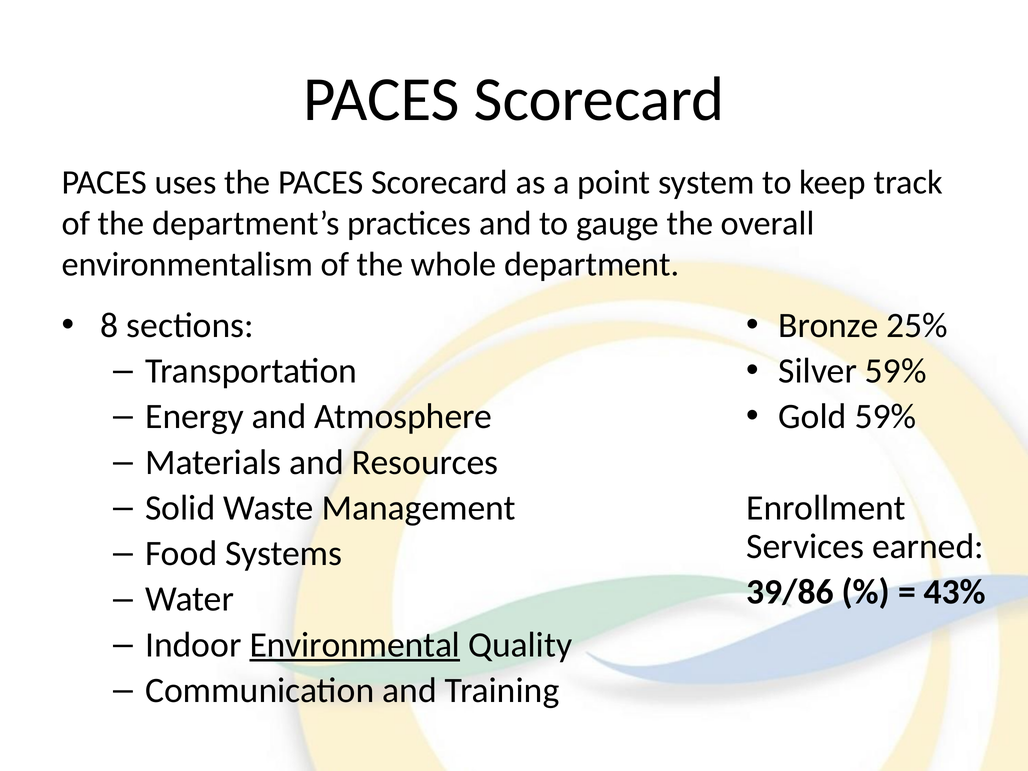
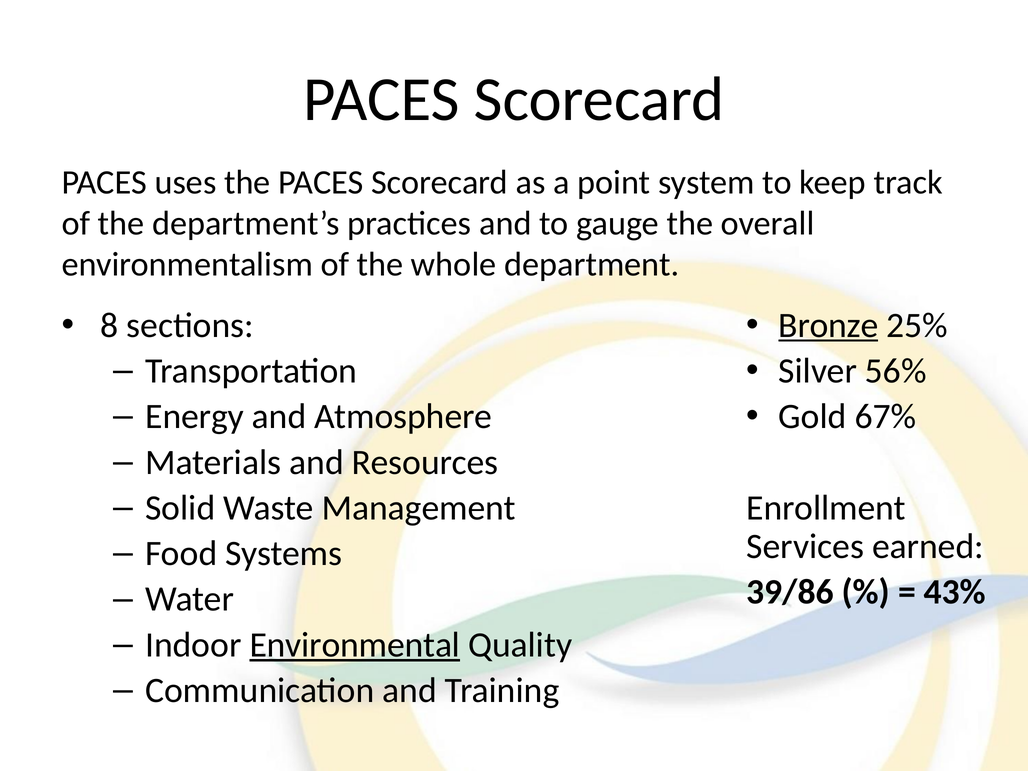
Bronze underline: none -> present (828, 325)
Silver 59%: 59% -> 56% (896, 371)
Gold 59%: 59% -> 67% (885, 417)
